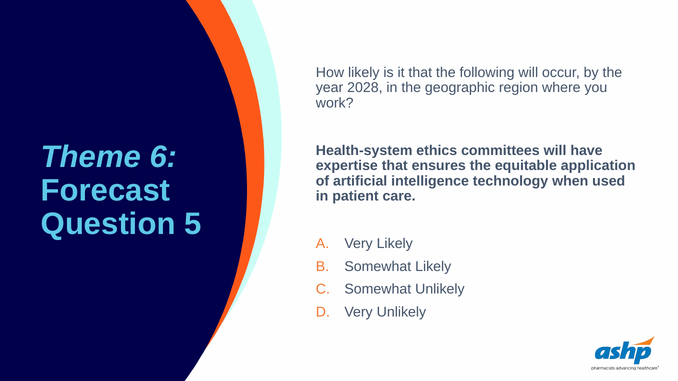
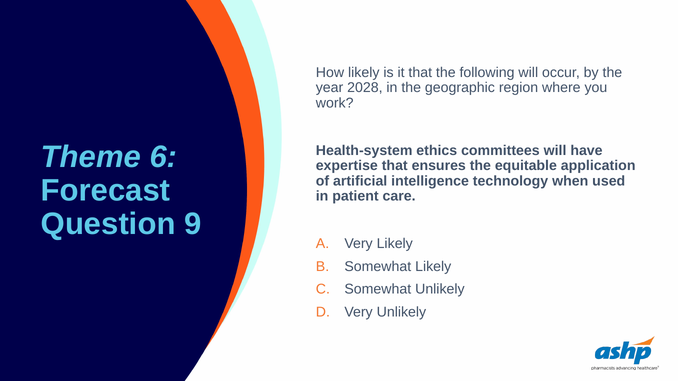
5: 5 -> 9 (193, 224)
